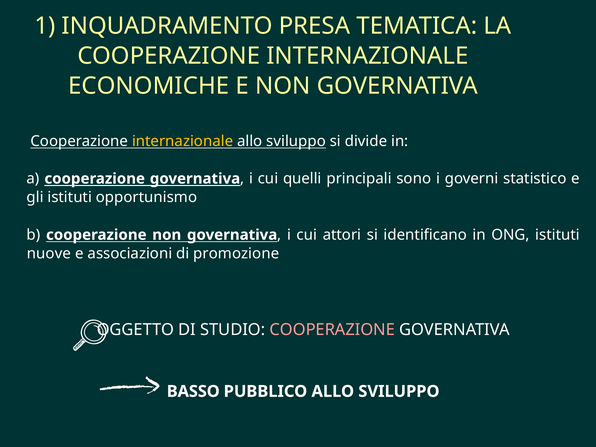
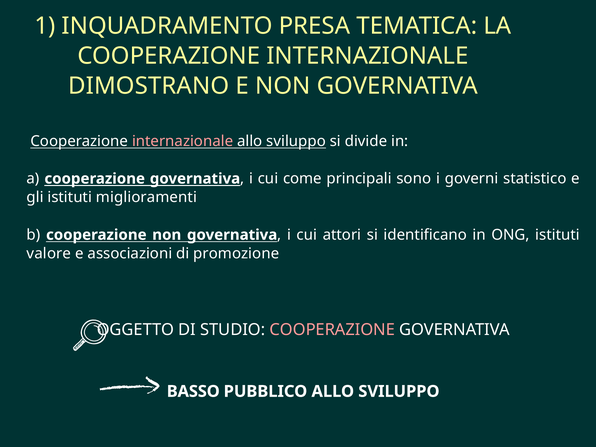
ECONOMICHE: ECONOMICHE -> DIMOSTRANO (149, 86)
internazionale colour: yellow -> pink (183, 141)
quelli: quelli -> come (302, 179)
opportunismo: opportunismo -> miglioramenti (146, 197)
nuove: nuove -> valore (49, 254)
